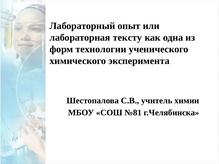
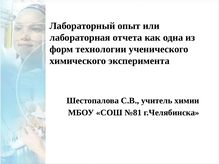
тексту: тексту -> отчета (127, 38)
